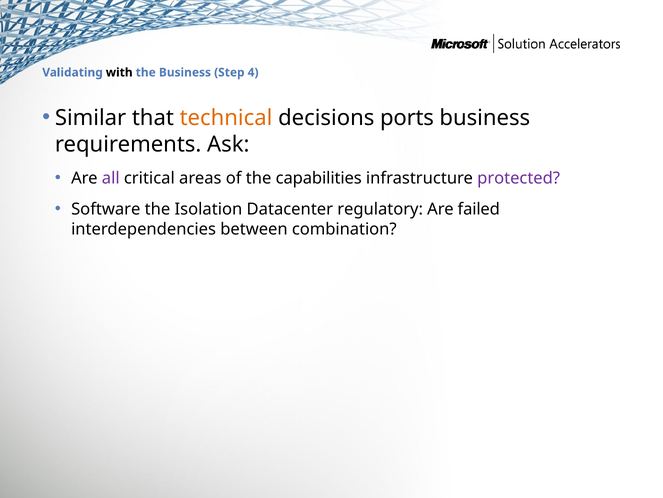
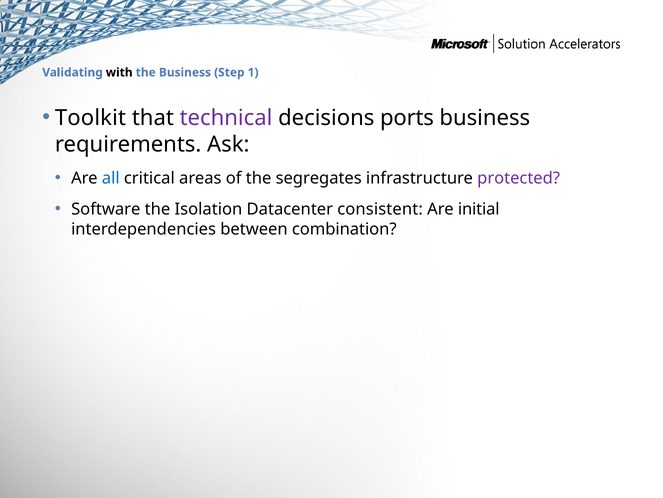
4: 4 -> 1 (253, 72)
Similar: Similar -> Toolkit (90, 118)
technical colour: orange -> purple (226, 118)
all colour: purple -> blue (111, 178)
capabilities: capabilities -> segregates (319, 178)
regulatory: regulatory -> consistent (380, 209)
failed: failed -> initial (479, 209)
